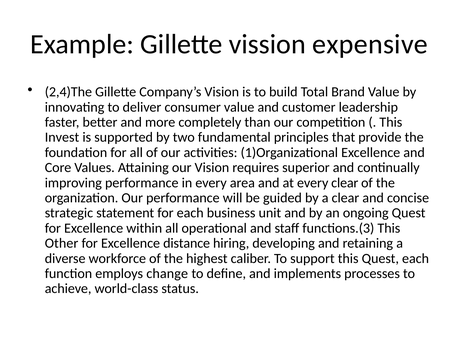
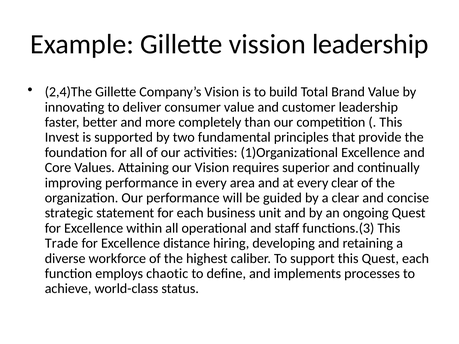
vission expensive: expensive -> leadership (370, 44)
Other: Other -> Trade (62, 243)
change: change -> chaotic (167, 274)
